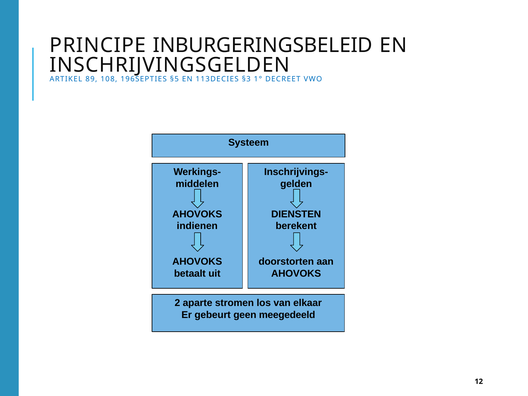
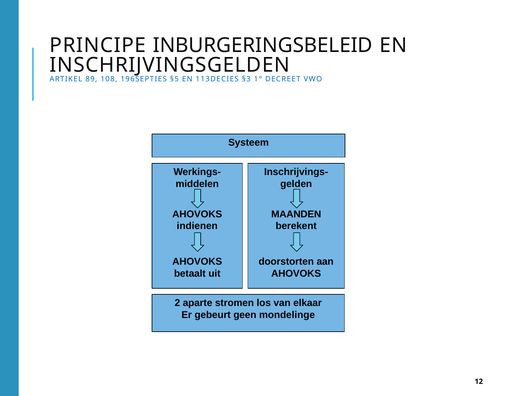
DIENSTEN: DIENSTEN -> MAANDEN (296, 214)
meegedeeld: meegedeeld -> mondelinge (287, 315)
